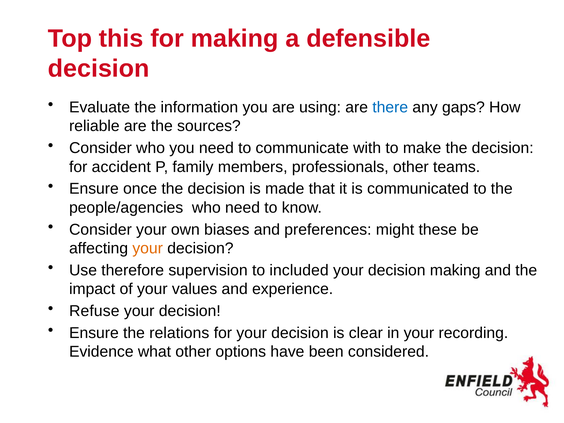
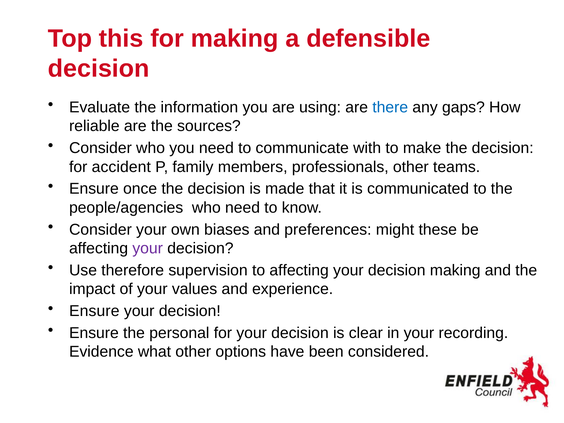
your colour: orange -> purple (148, 248)
to included: included -> affecting (299, 270)
Refuse: Refuse -> Ensure (94, 311)
relations: relations -> personal (179, 333)
